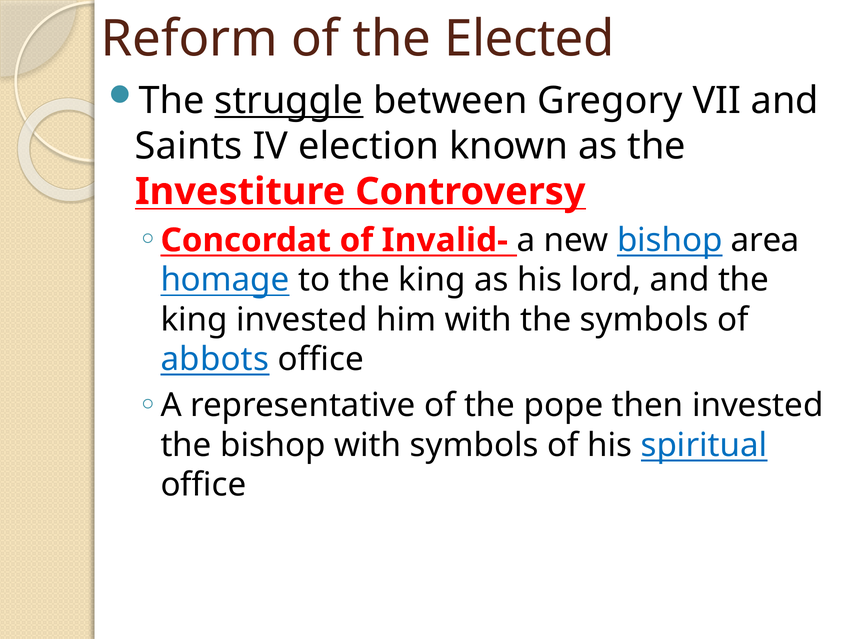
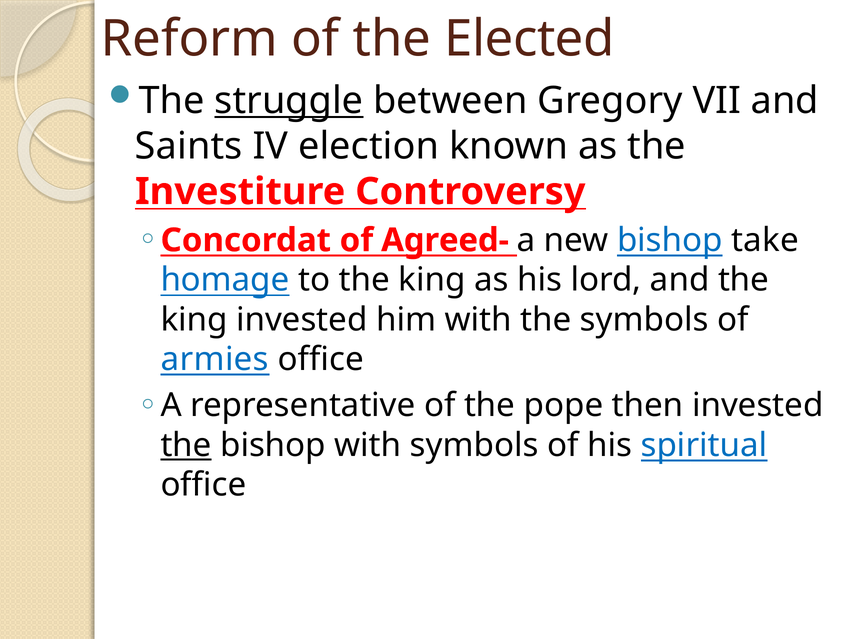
Invalid-: Invalid- -> Agreed- (445, 241)
area: area -> take (765, 241)
abbots: abbots -> armies (215, 360)
the underline: none -> present (186, 446)
